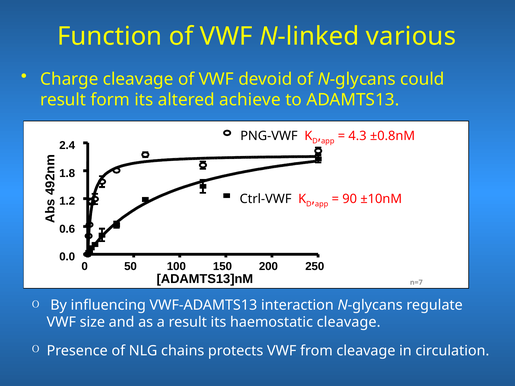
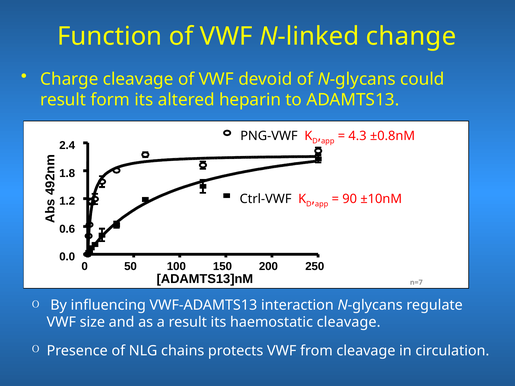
various: various -> change (411, 36)
achieve: achieve -> heparin (250, 100)
